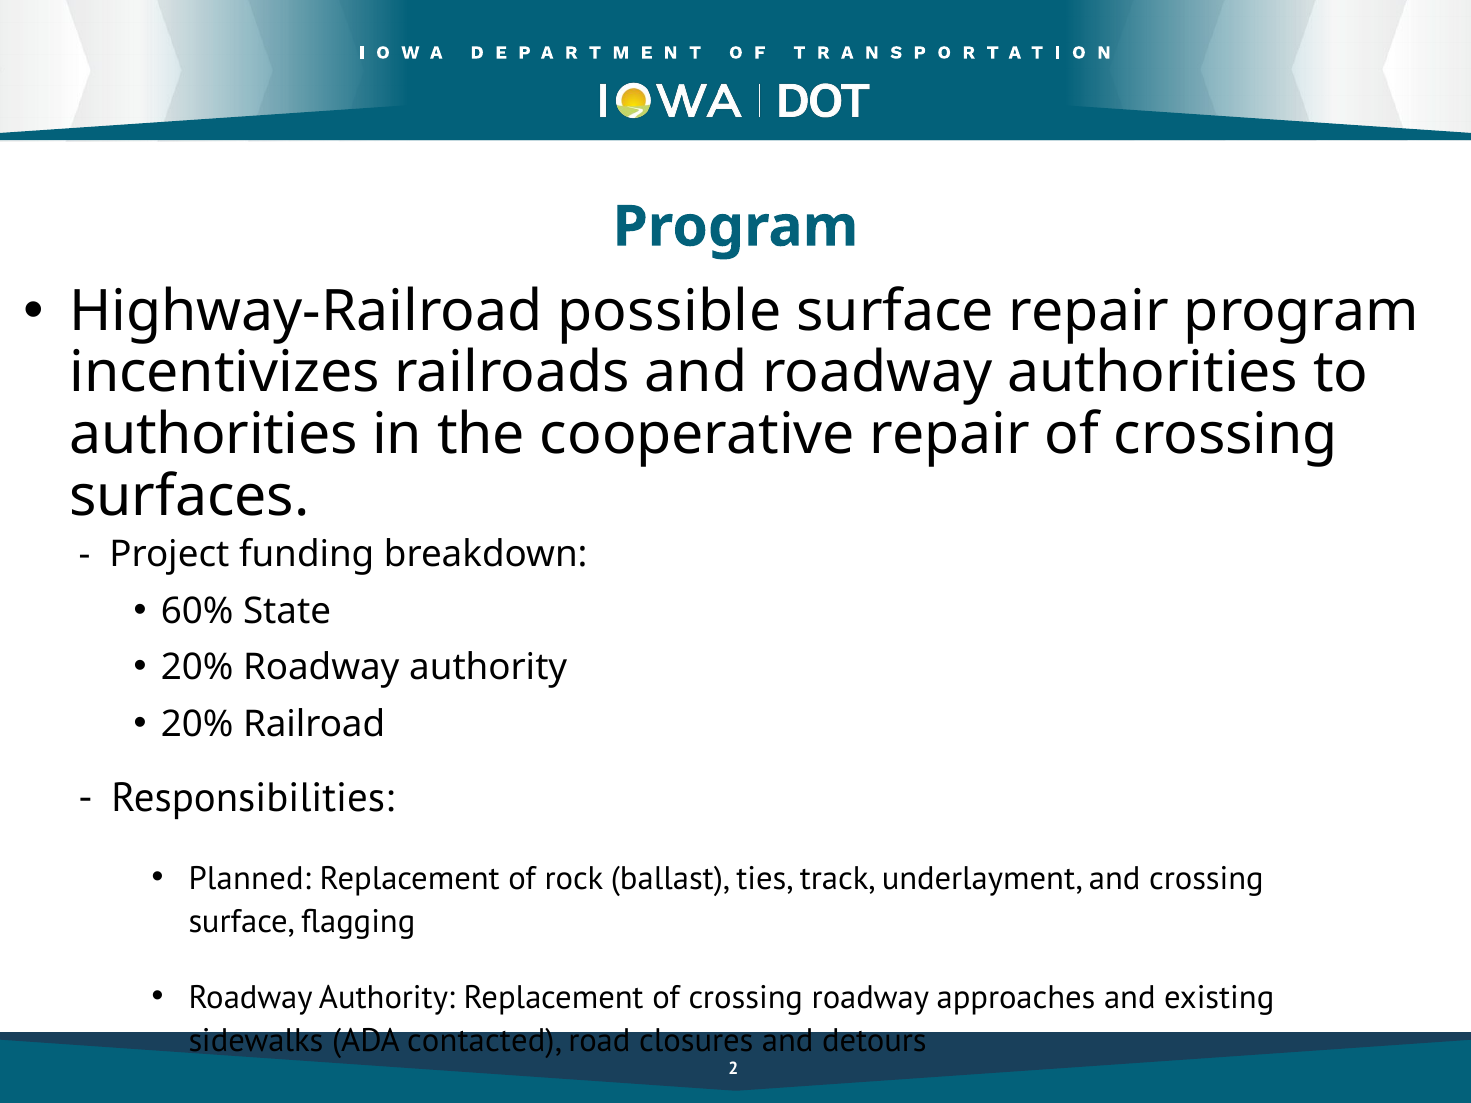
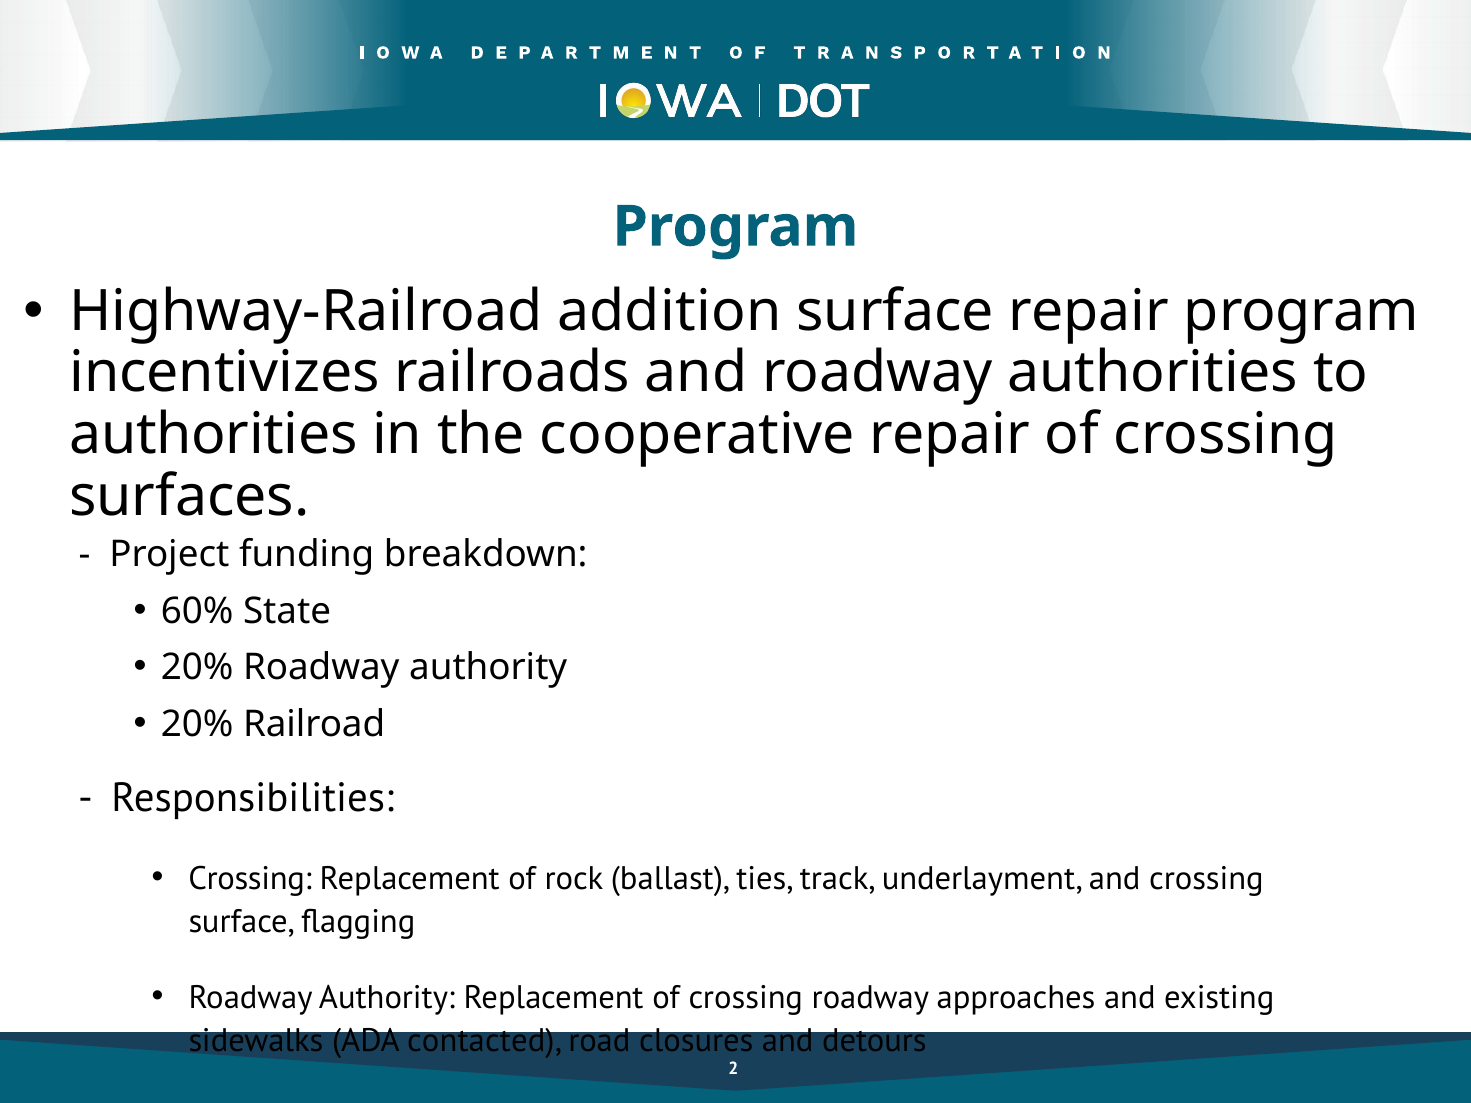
possible: possible -> addition (669, 311)
Planned: Planned -> Crossing (250, 879)
